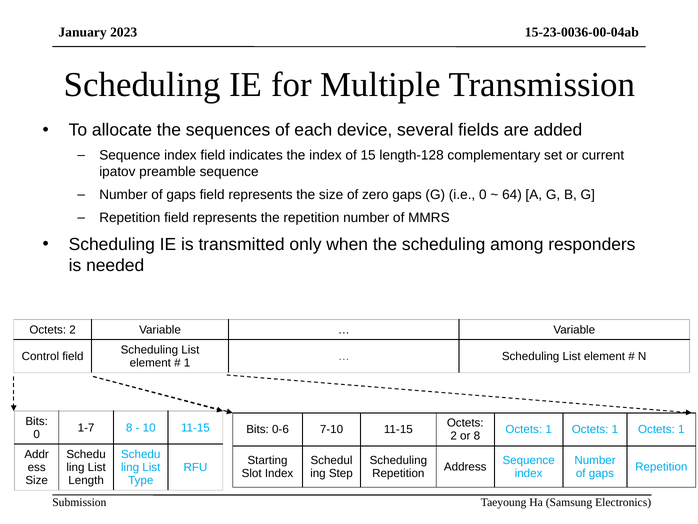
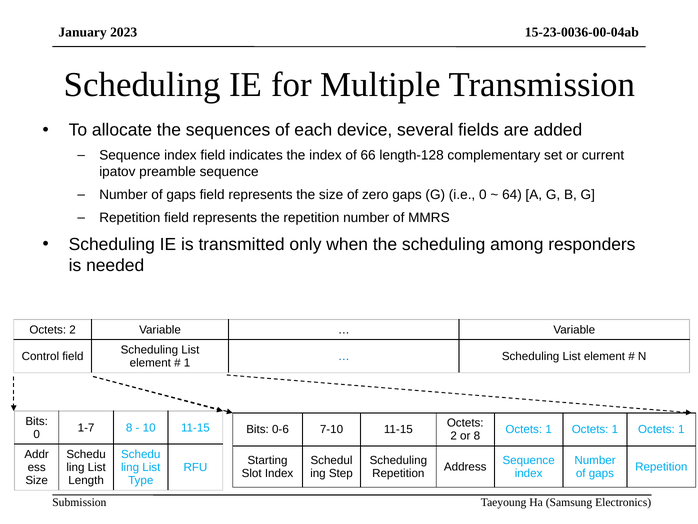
15: 15 -> 66 (368, 155)
